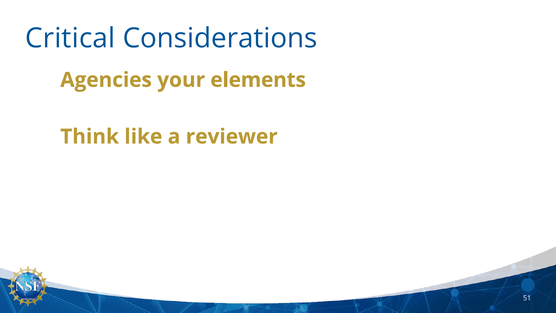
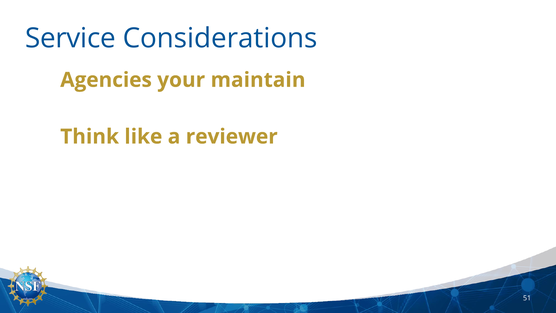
Critical: Critical -> Service (70, 38)
elements: elements -> maintain (258, 80)
